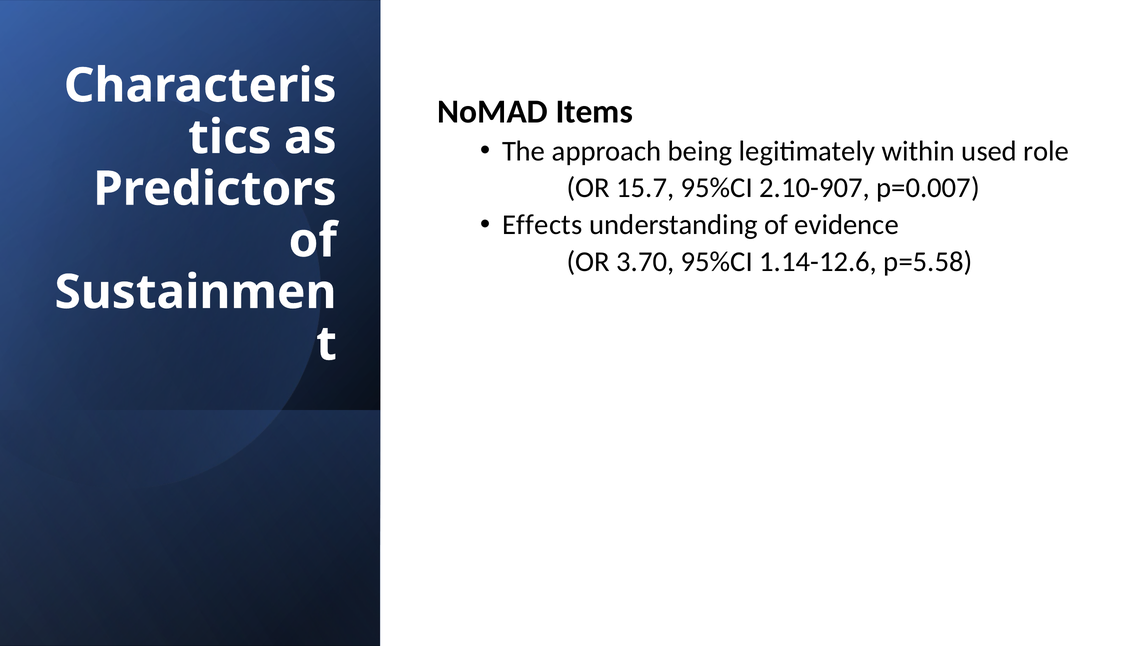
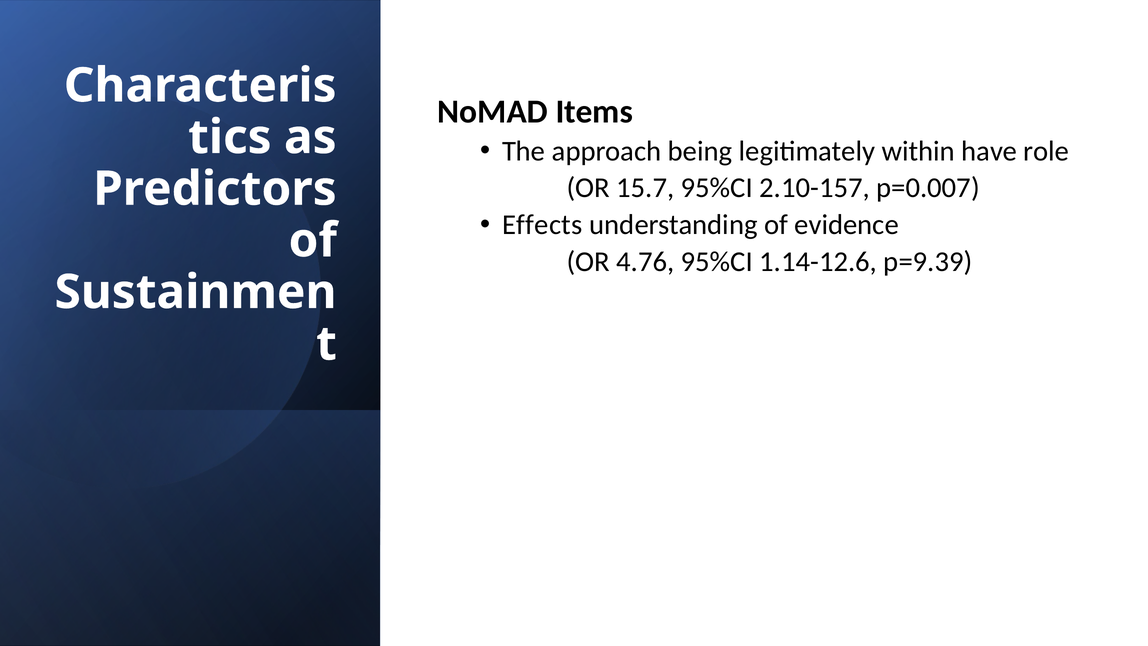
used: used -> have (989, 151)
2.10-907: 2.10-907 -> 2.10-157 (815, 188)
3.70: 3.70 -> 4.76 (645, 262)
p=5.58: p=5.58 -> p=9.39 (928, 262)
